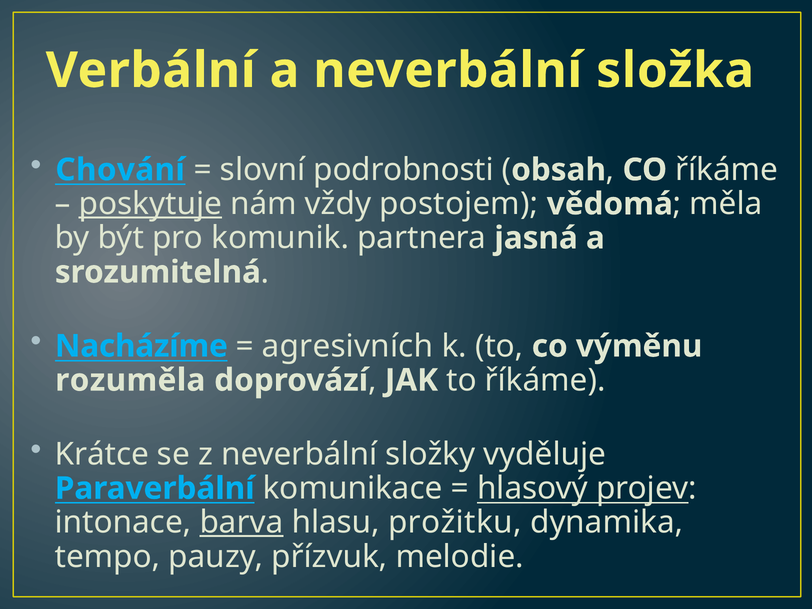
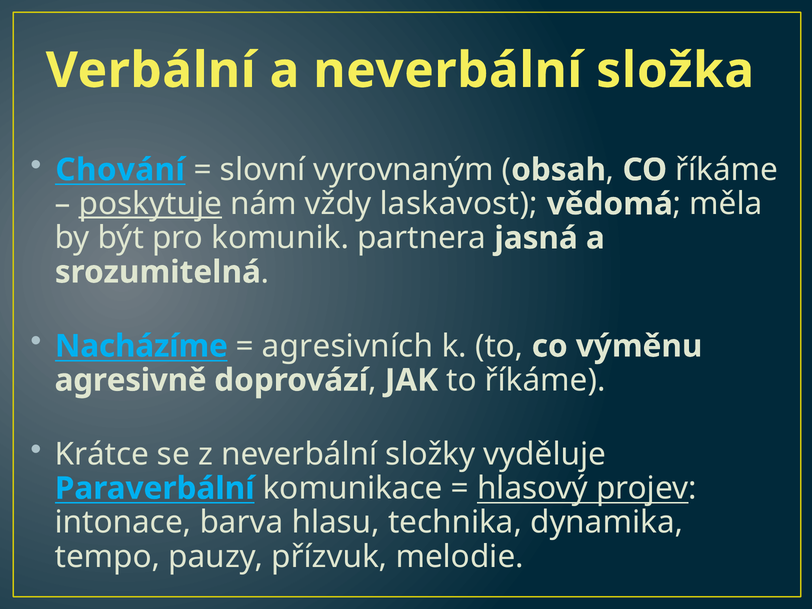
podrobnosti: podrobnosti -> vyrovnaným (404, 170)
postojem: postojem -> laskavost (459, 204)
rozuměla: rozuměla -> agresivně (131, 380)
barva underline: present -> none (241, 523)
prožitku: prožitku -> technika (455, 523)
